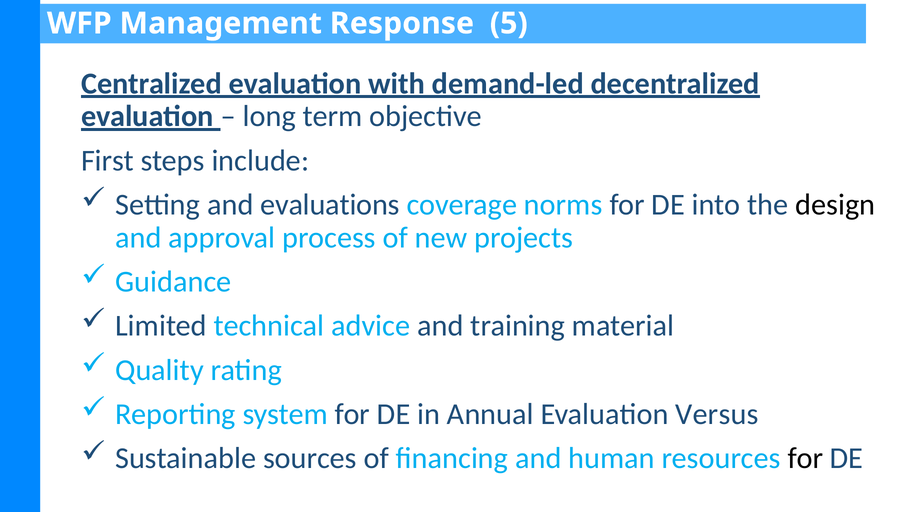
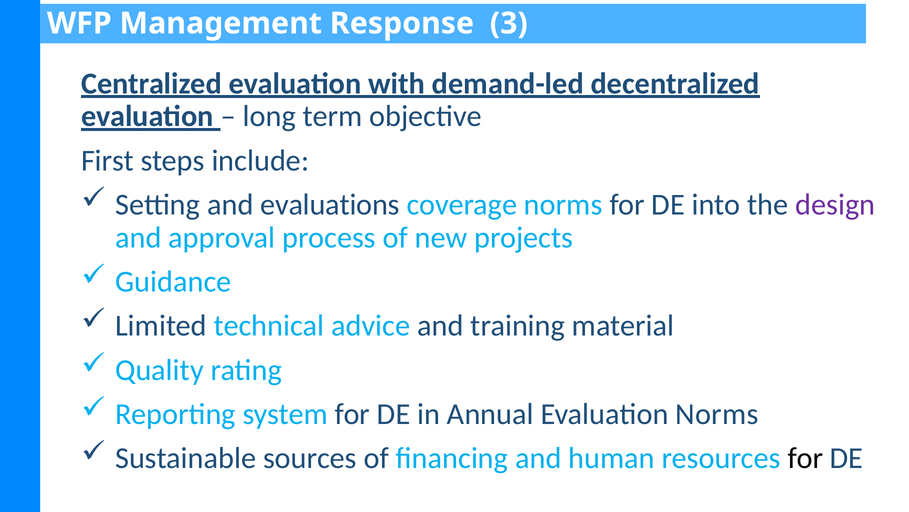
5: 5 -> 3 (509, 23)
design colour: black -> purple (835, 204)
Evaluation Versus: Versus -> Norms (717, 414)
